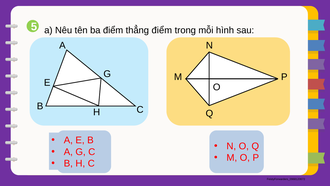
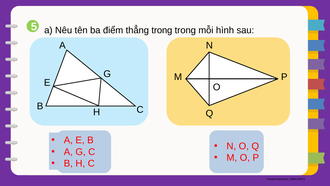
thẳng điểm: điểm -> trong (162, 30)
